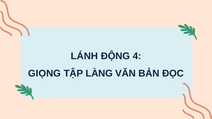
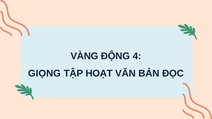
LÁNH: LÁNH -> VÀNG (84, 56)
LÀNG: LÀNG -> HOẠT (99, 74)
